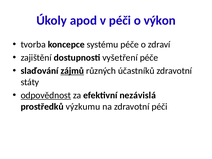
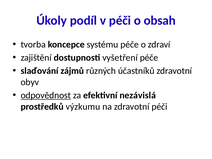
apod: apod -> podíl (83, 21)
výkon: výkon -> obsah (160, 21)
zájmů underline: present -> none (72, 71)
státy: státy -> obyv (30, 82)
